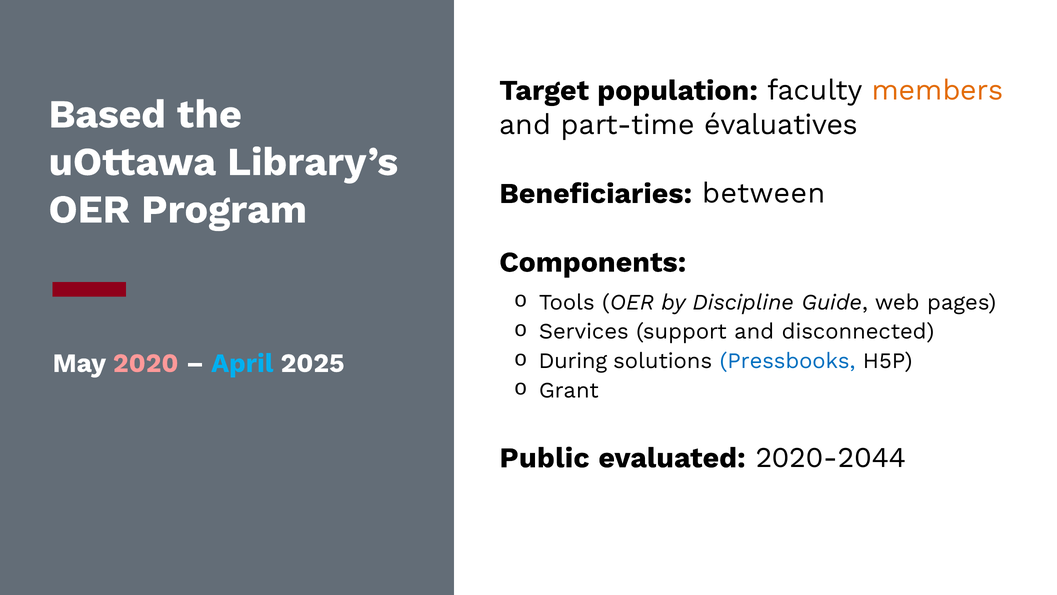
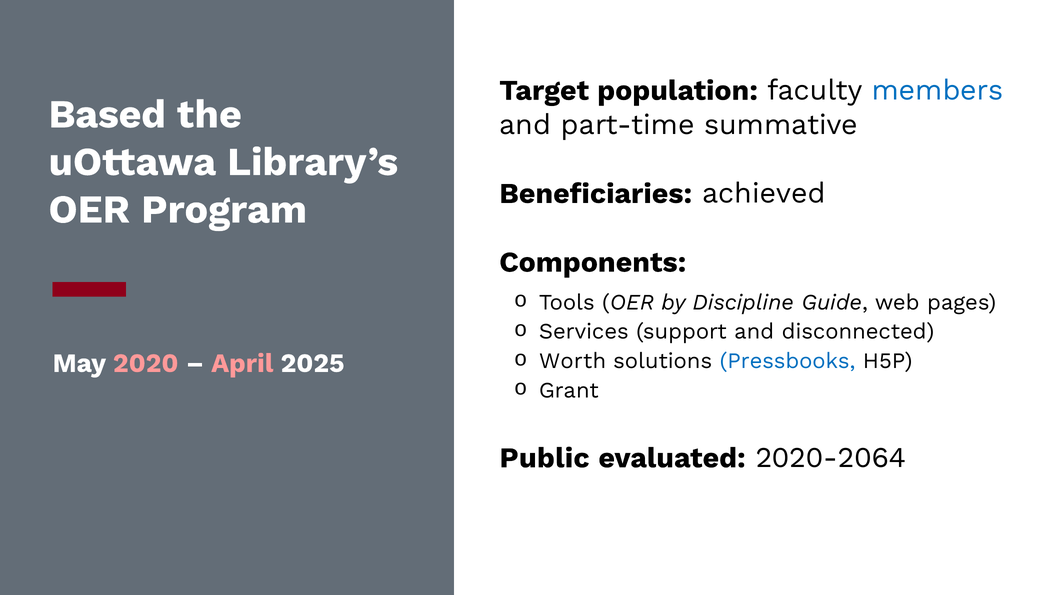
members colour: orange -> blue (938, 90)
évaluatives: évaluatives -> summative (781, 125)
between: between -> achieved (764, 193)
During: During -> Worth (573, 361)
April colour: light blue -> pink (242, 363)
2020-2044: 2020-2044 -> 2020-2064 (831, 458)
